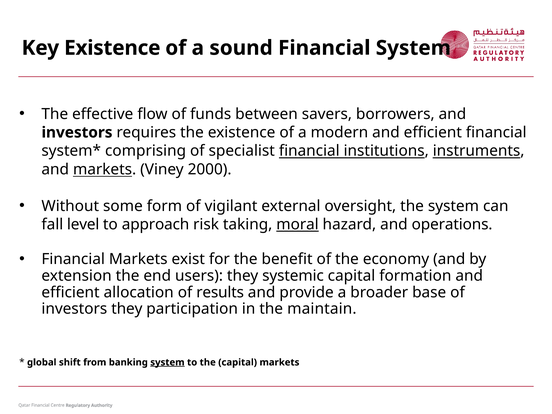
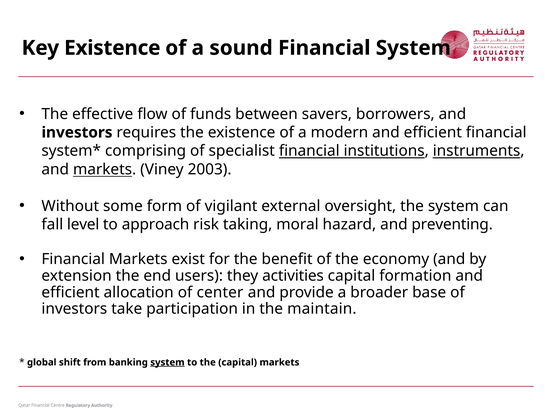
2000: 2000 -> 2003 (210, 169)
moral underline: present -> none (297, 224)
operations: operations -> preventing (452, 224)
systemic: systemic -> activities (293, 276)
results: results -> center (220, 292)
investors they: they -> take (127, 309)
